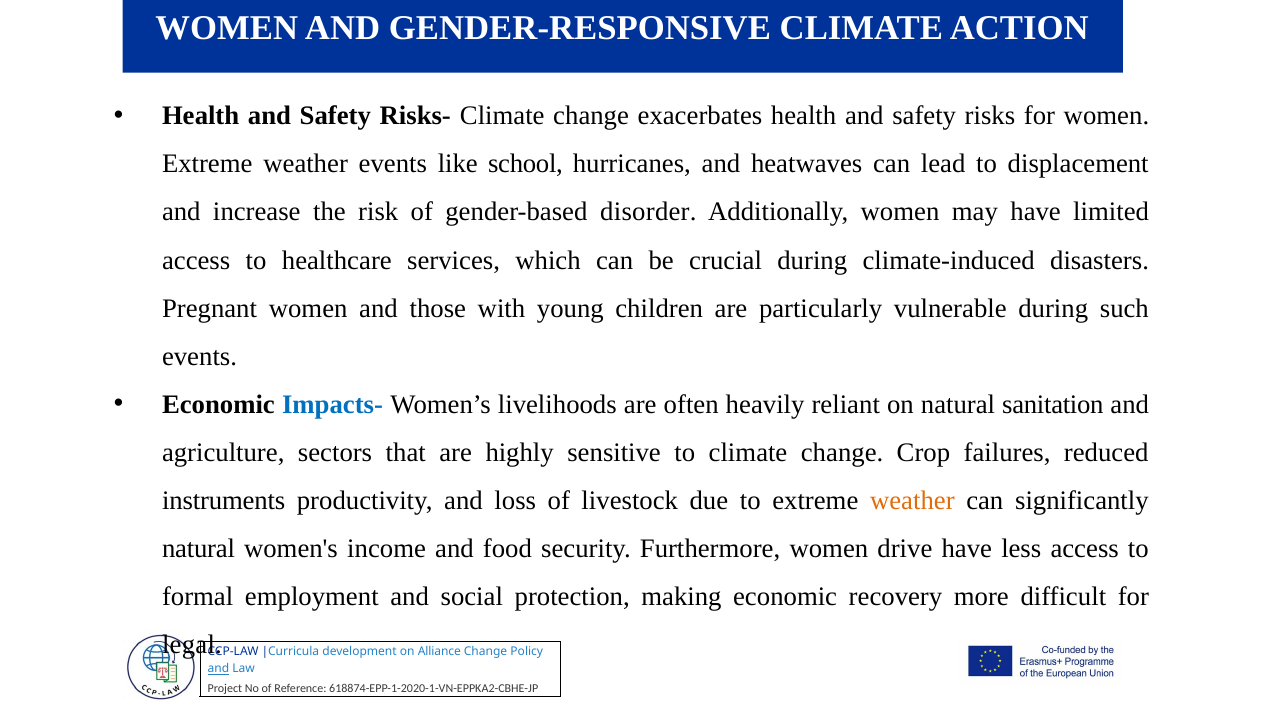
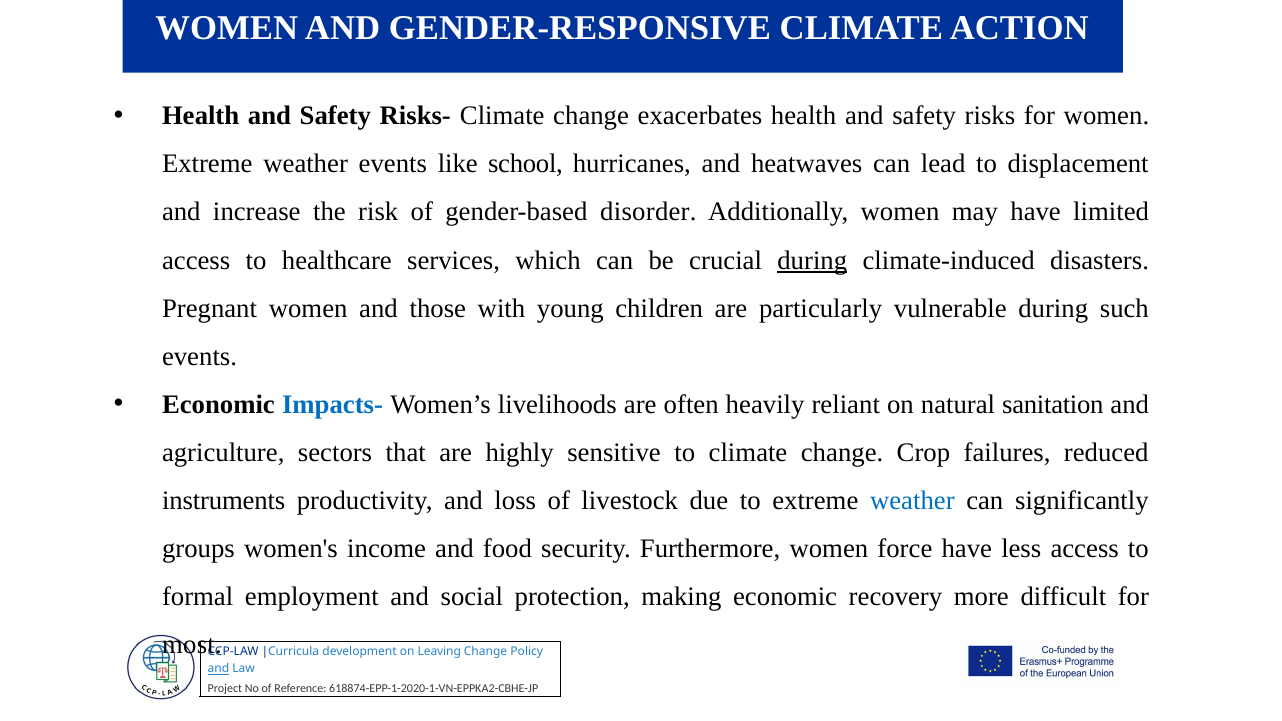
during underline: none -> present (812, 260)
weather colour: orange -> blue (912, 501)
natural: natural -> groups (198, 549)
drive: drive -> force (905, 549)
legal: legal -> most (192, 645)
Alliance: Alliance -> Leaving (439, 652)
